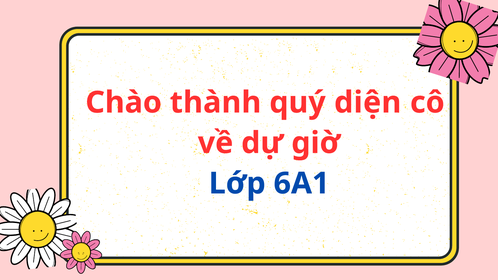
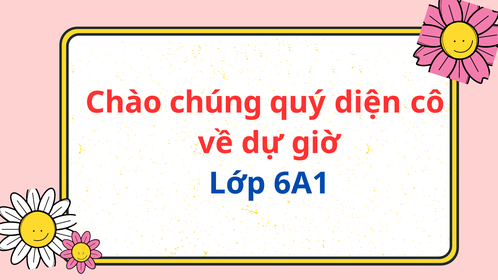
thành: thành -> chúng (216, 103)
